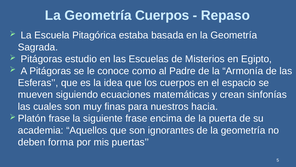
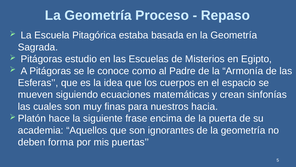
Geometría Cuerpos: Cuerpos -> Proceso (162, 15)
Platón frase: frase -> hace (59, 118)
